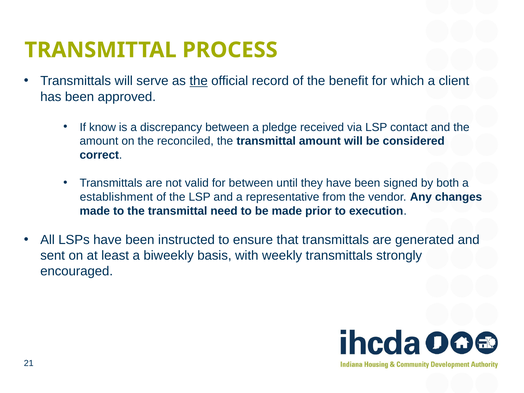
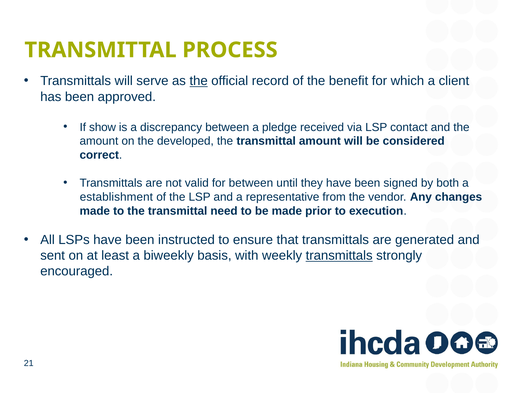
know: know -> show (103, 127)
reconciled: reconciled -> developed (185, 141)
transmittals underline: none -> present (339, 256)
